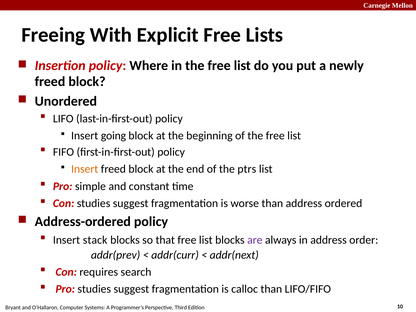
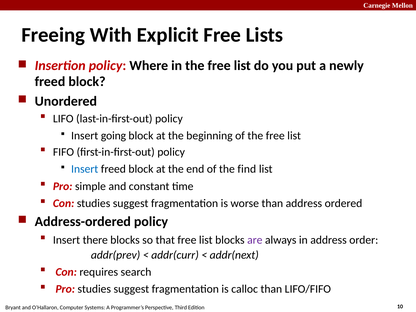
Insert colour: orange -> blue (85, 169)
ptrs: ptrs -> find (247, 169)
stack: stack -> there (95, 240)
